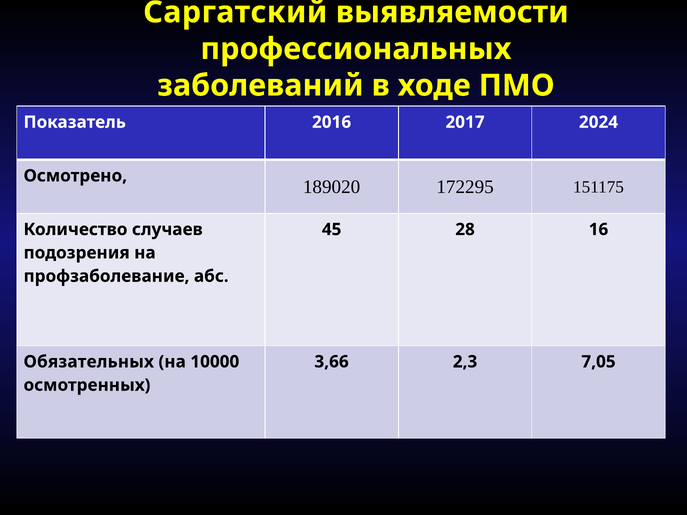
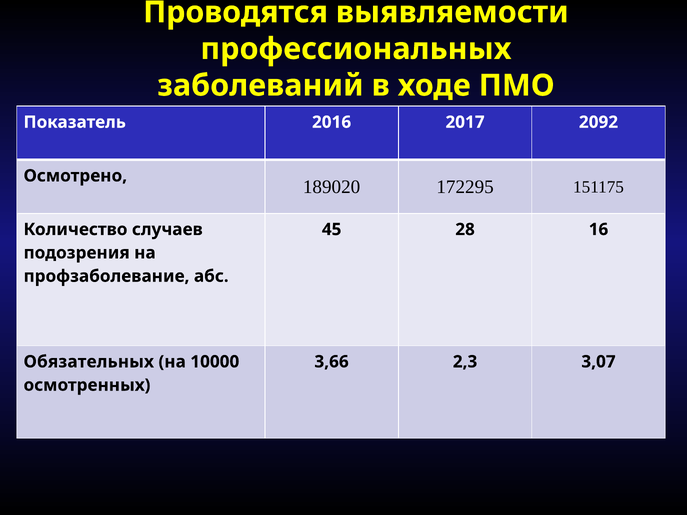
Саргатский: Саргатский -> Проводятся (236, 12)
2024: 2024 -> 2092 (599, 122)
7,05: 7,05 -> 3,07 (599, 362)
